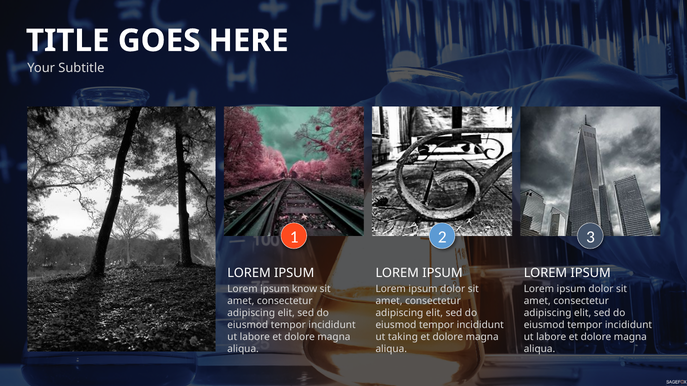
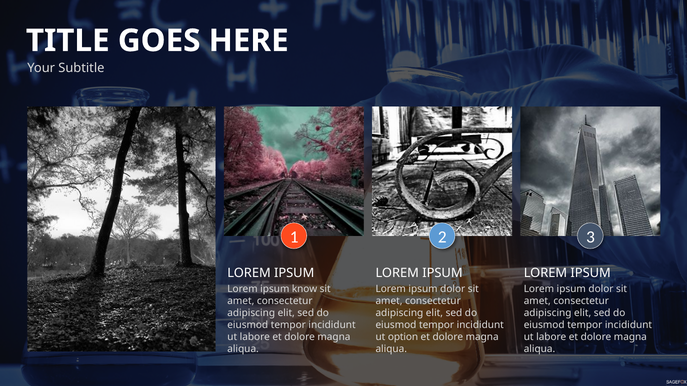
taking: taking -> option (403, 337)
